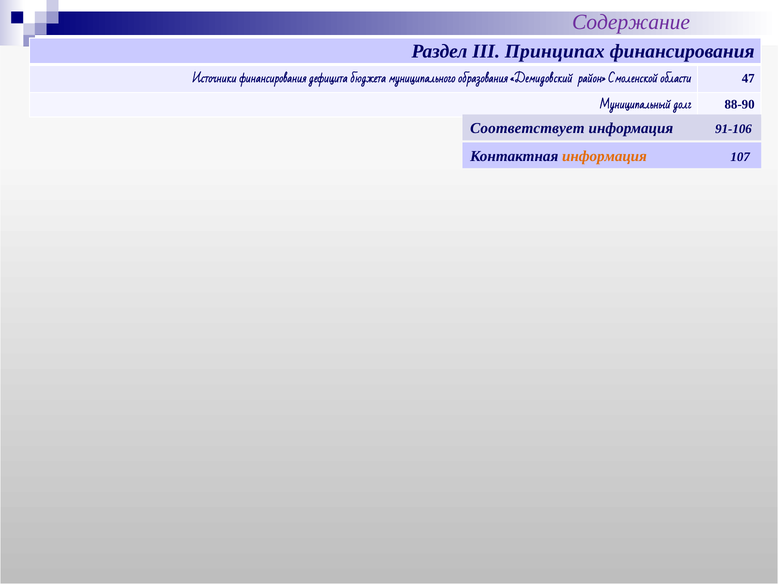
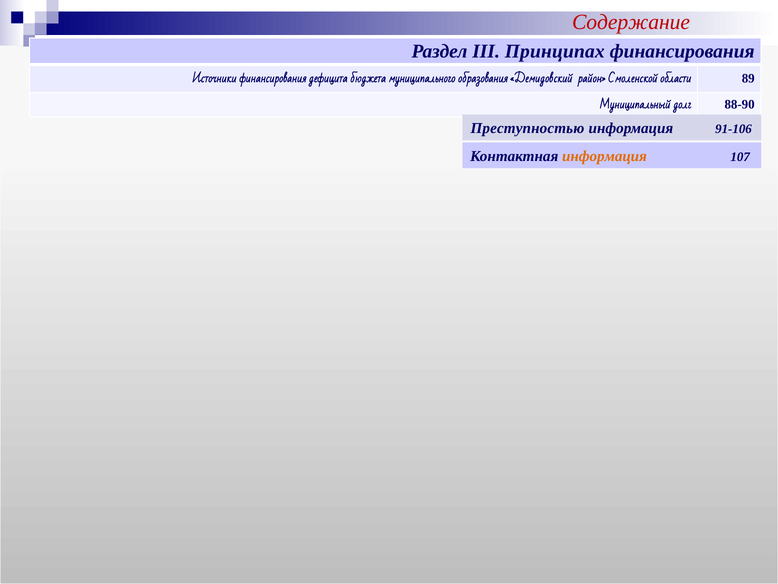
Содержание colour: purple -> red (631, 22)
47: 47 -> 89 (748, 78)
Соответствует: Соответствует -> Преступностью (527, 128)
